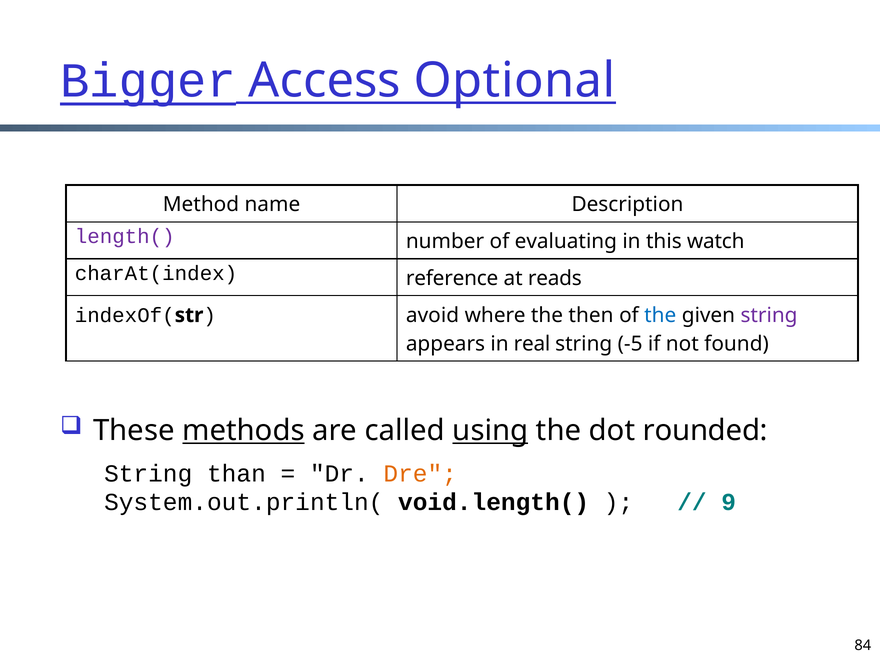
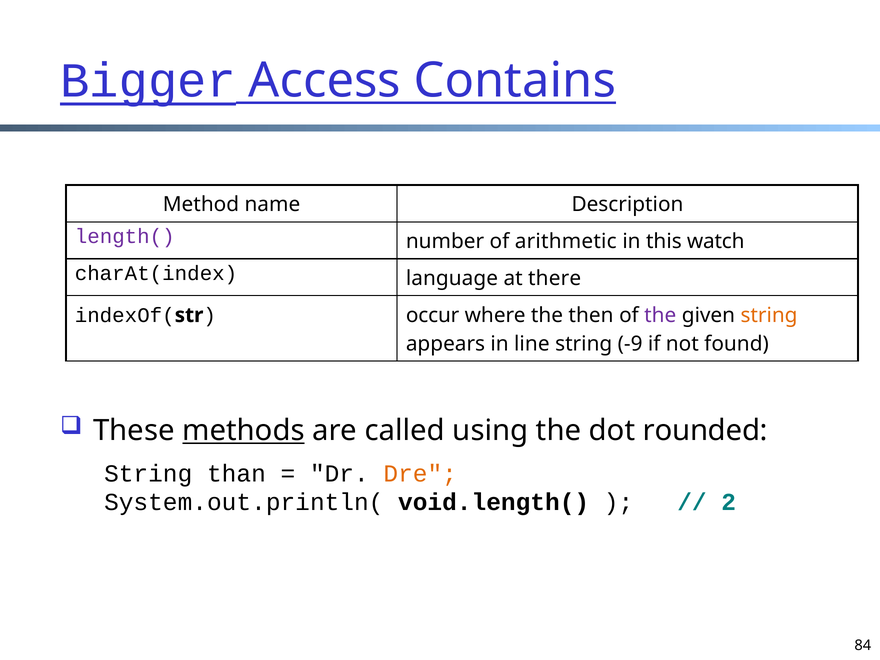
Optional: Optional -> Contains (515, 80)
evaluating: evaluating -> arithmetic (566, 241)
reference: reference -> language (452, 278)
reads: reads -> there (555, 278)
avoid: avoid -> occur (433, 315)
the colour: blue -> purple (660, 315)
string colour: purple -> orange (769, 315)
real: real -> line (532, 344)
-5: -5 -> -9 (630, 344)
using underline: present -> none (490, 431)
9: 9 -> 2 (729, 502)
